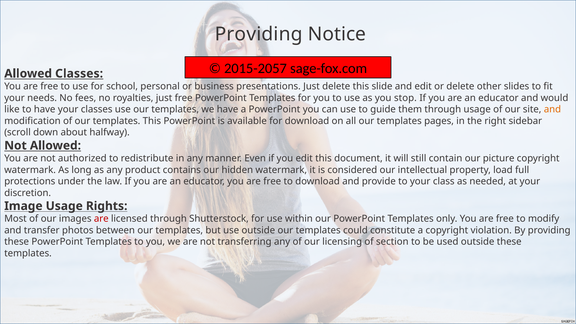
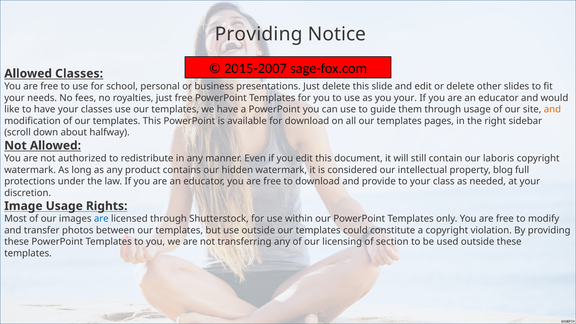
2015-2057: 2015-2057 -> 2015-2007 (255, 68)
you stop: stop -> your (405, 98)
picture: picture -> laboris (499, 158)
load: load -> blog (503, 170)
are colour: red -> blue (101, 219)
